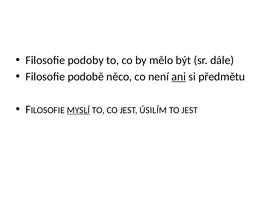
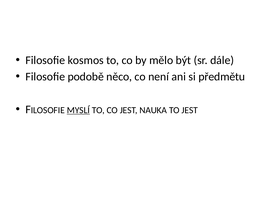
podoby: podoby -> kosmos (86, 60)
ani underline: present -> none (179, 77)
ÚSILÍM: ÚSILÍM -> NAUKA (153, 110)
